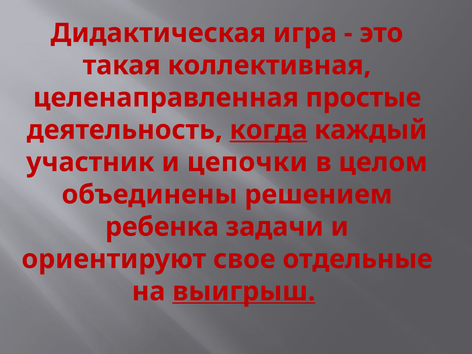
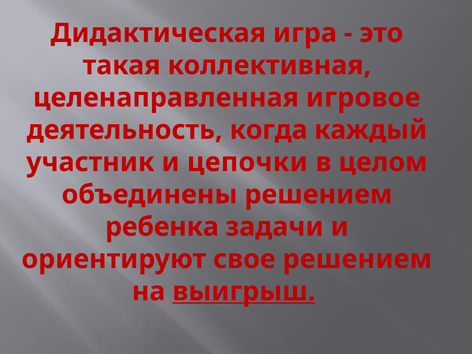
простые: простые -> игровое (363, 98)
когда underline: present -> none (269, 130)
свое отдельные: отдельные -> решением (357, 259)
